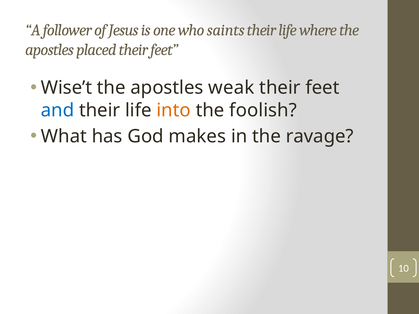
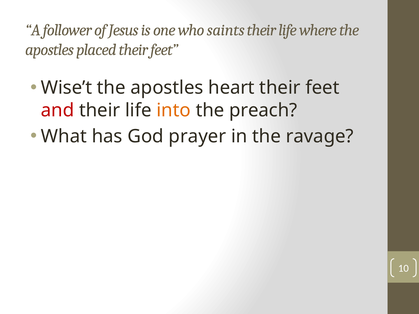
weak: weak -> heart (231, 88)
and colour: blue -> red (58, 110)
foolish: foolish -> preach (263, 110)
makes: makes -> prayer (197, 136)
